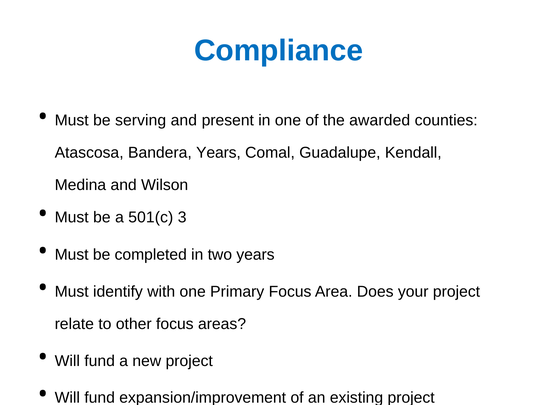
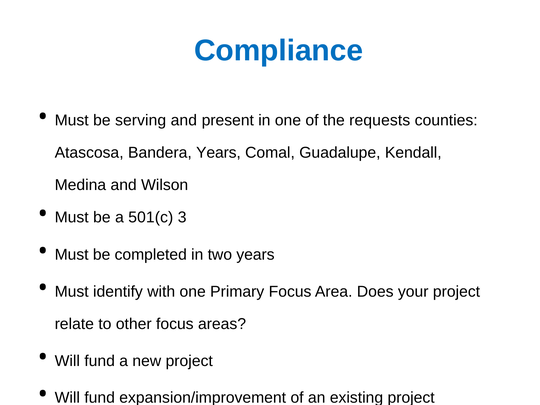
awarded: awarded -> requests (380, 120)
